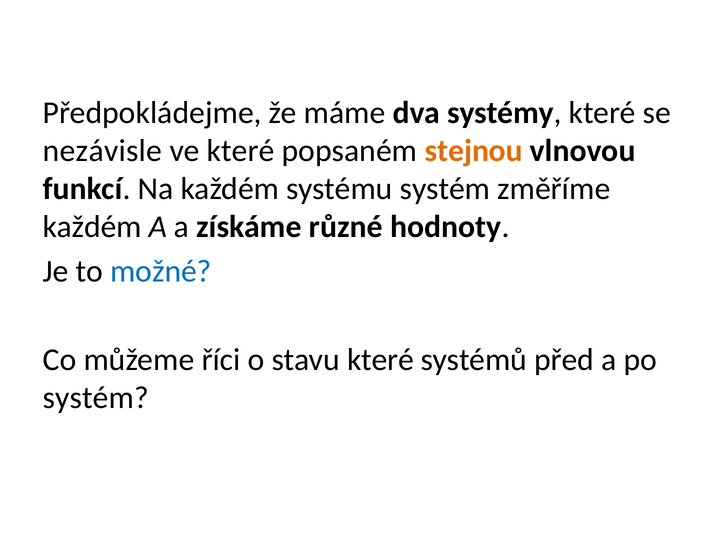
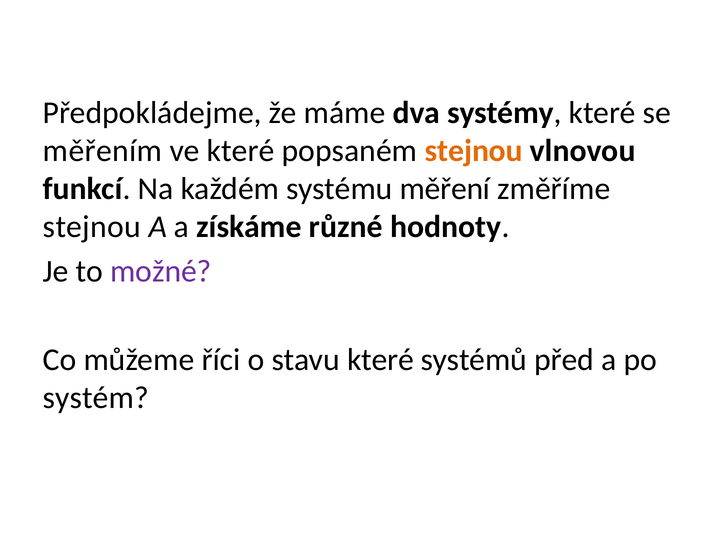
nezávisle: nezávisle -> měřením (102, 151)
systému systém: systém -> měření (445, 189)
každém: každém -> stejnou (92, 227)
možné colour: blue -> purple (161, 271)
